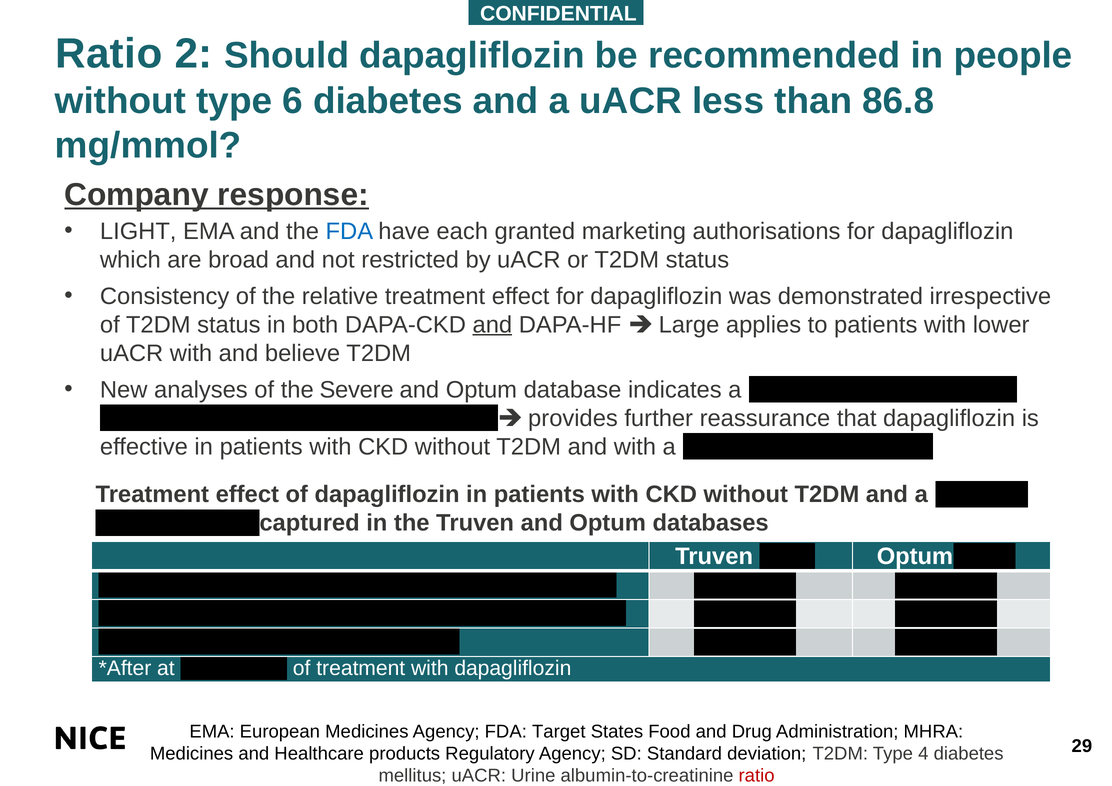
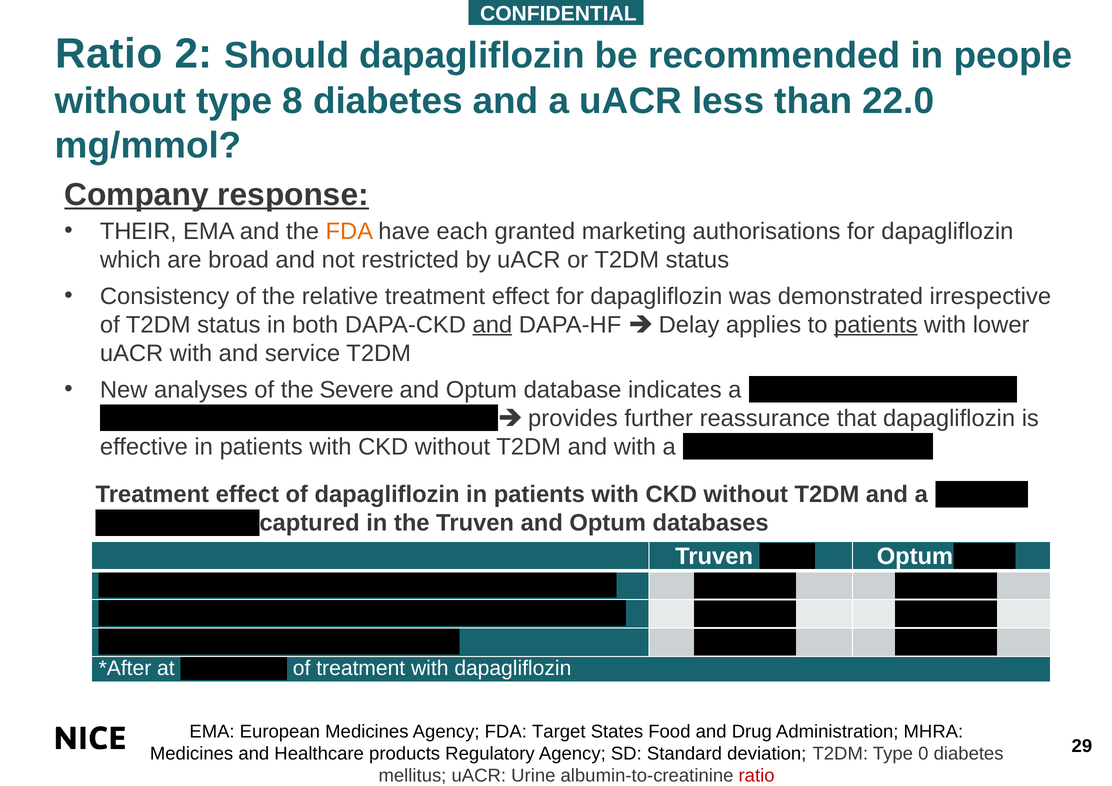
6: 6 -> 8 (293, 101)
86.8: 86.8 -> 22.0 (898, 101)
LIGHT: LIGHT -> THEIR (138, 231)
FDA colour: blue -> orange (349, 231)
Large: Large -> Delay (689, 325)
patients underline: none -> present (876, 325)
believe: believe -> service (303, 353)
4: 4 -> 0 (923, 754)
